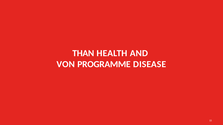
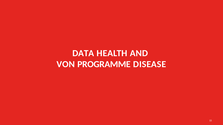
THAN: THAN -> DATA (83, 53)
